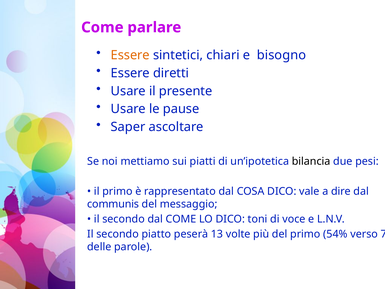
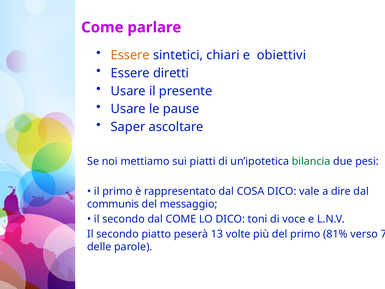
bisogno: bisogno -> obiettivi (282, 55)
bilancia colour: black -> green (311, 161)
54%: 54% -> 81% (335, 234)
